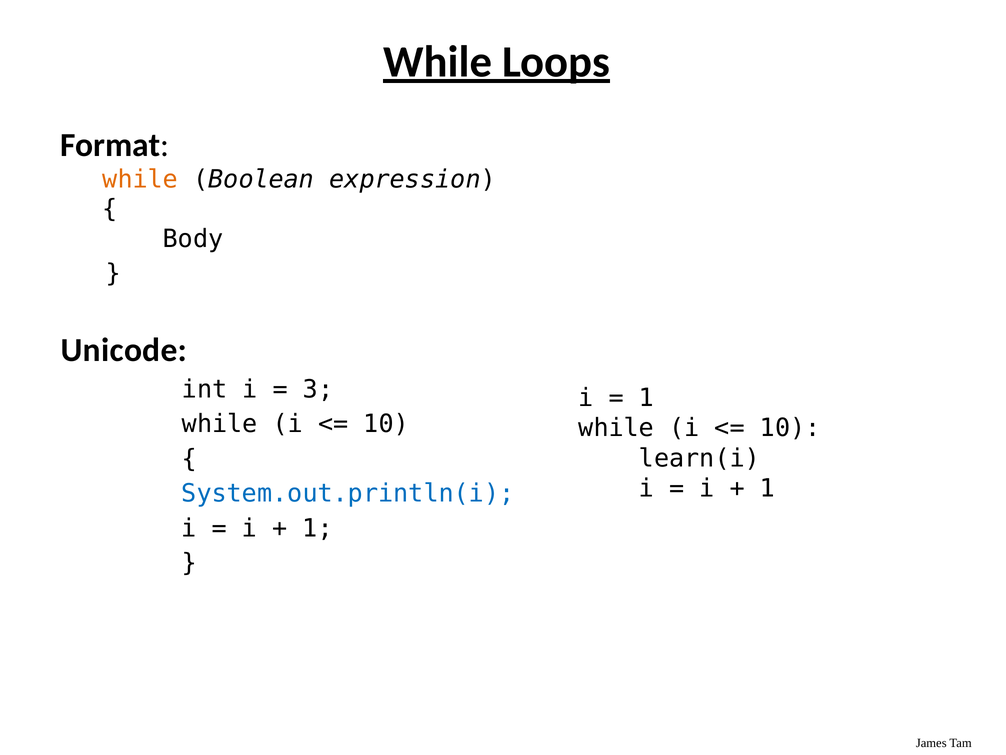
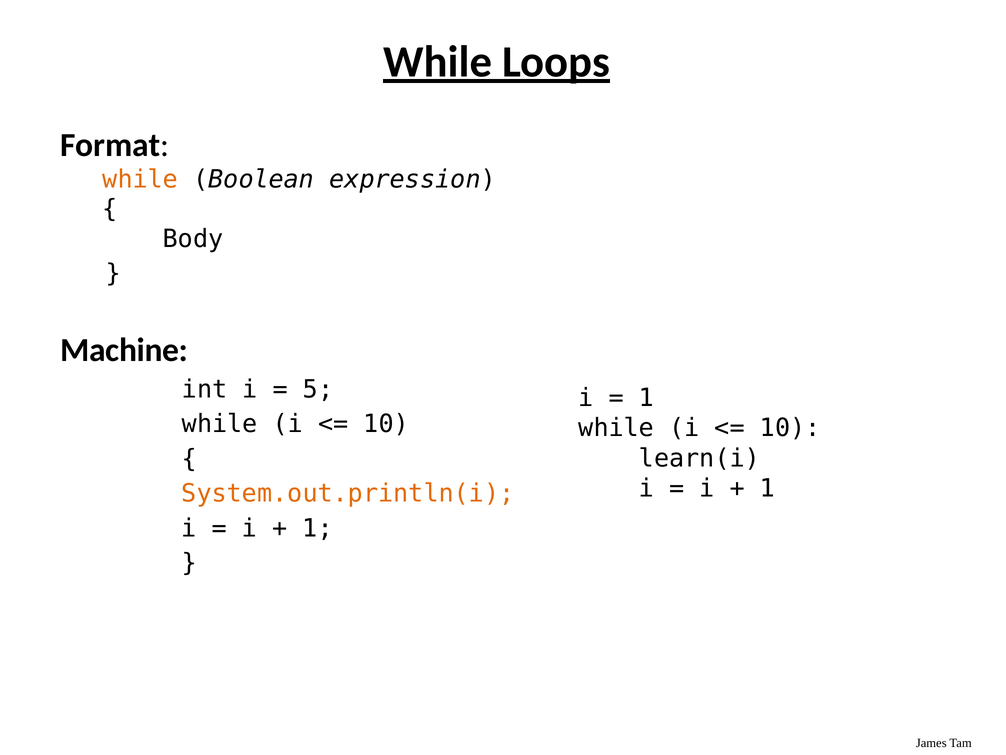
Unicode: Unicode -> Machine (124, 350)
3: 3 -> 5 (318, 389)
System.out.println(i colour: blue -> orange (348, 493)
